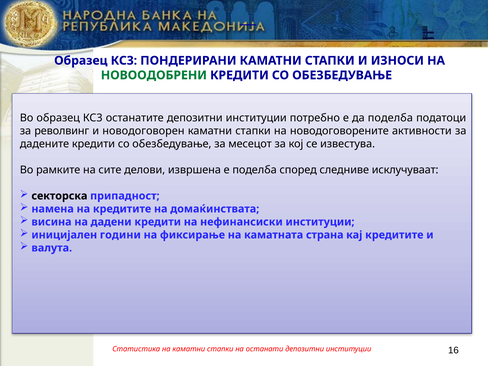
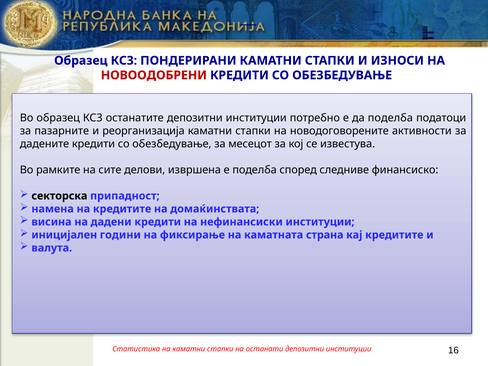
НОВООДОБРЕНИ colour: green -> red (154, 75)
револвинг: револвинг -> пазарните (62, 131)
новодоговорен: новодоговорен -> реорганизација (144, 131)
исклучуваат: исклучуваат -> финансиско (405, 170)
